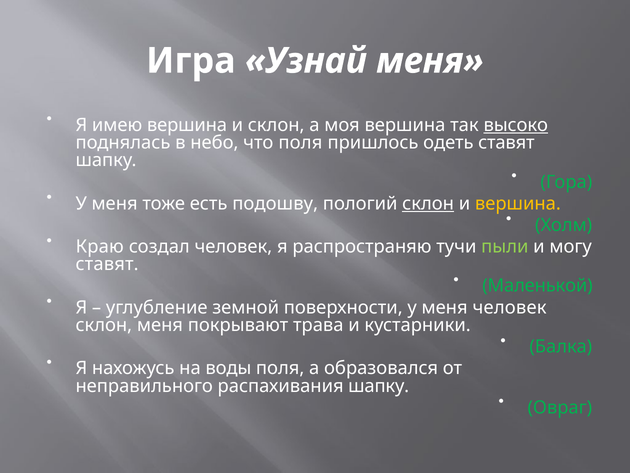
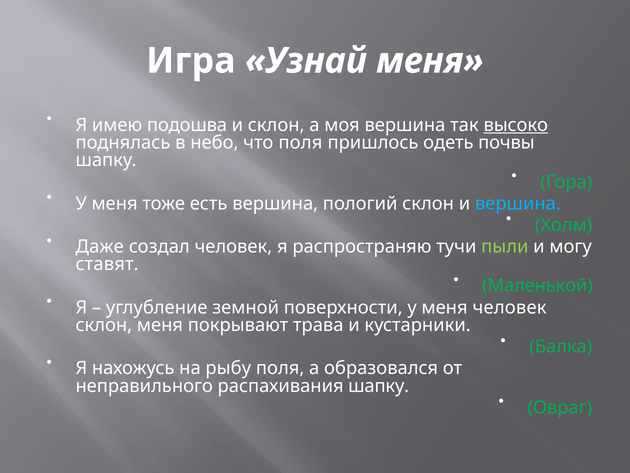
имею вершина: вершина -> подошва (187, 125)
одеть ставят: ставят -> почвы (506, 143)
есть подошву: подошву -> вершина (275, 203)
склон underline: present -> none (428, 203)
вершина colour: yellow -> light blue (518, 203)
Краю: Краю -> Даже (100, 246)
воды: воды -> рыбу (228, 368)
